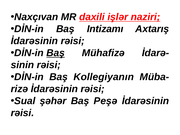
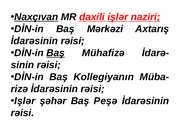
Naxçıvan underline: none -> present (36, 17)
Intizamı: Intizamı -> Mərkəzi (105, 29)
Sual: Sual -> Işlər (25, 101)
